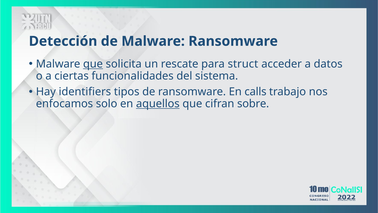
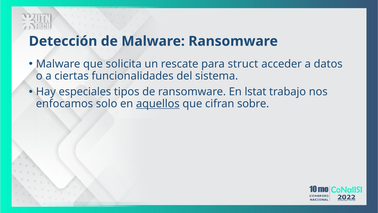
que underline: present -> none (93, 64)
identifiers: identifiers -> especiales (85, 92)
calls: calls -> lstat (255, 92)
